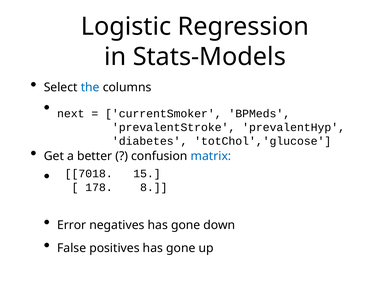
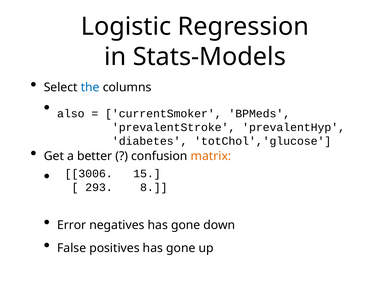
next: next -> also (71, 114)
matrix colour: blue -> orange (211, 156)
7018: 7018 -> 3006 (89, 174)
178: 178 -> 293 (99, 188)
